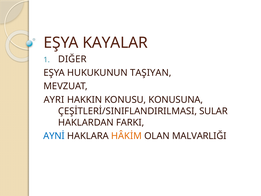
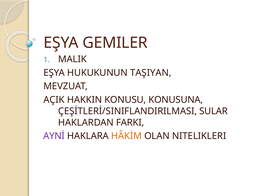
KAYALAR: KAYALAR -> GEMILER (115, 43)
DIĞER: DIĞER -> MALIK (72, 59)
AYRI: AYRI -> AÇIK (54, 100)
AYNİ colour: blue -> purple (54, 136)
MALVARLIĞI: MALVARLIĞI -> NITELIKLERI (199, 136)
